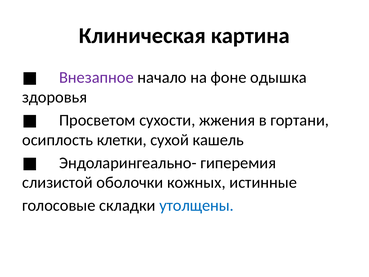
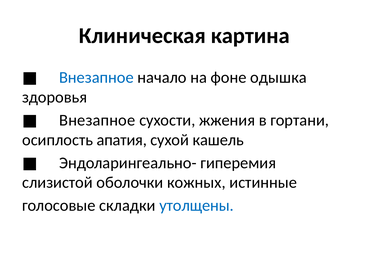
Внезапное colour: purple -> blue (96, 77)
Просветом: Просветом -> Внезапное (97, 120)
клетки: клетки -> апатия (122, 140)
